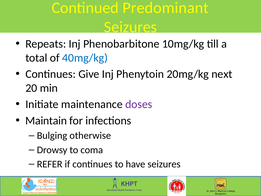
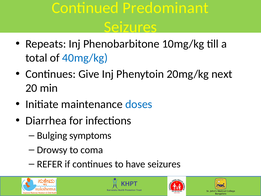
doses colour: purple -> blue (139, 104)
Maintain: Maintain -> Diarrhea (46, 120)
otherwise: otherwise -> symptoms (90, 135)
